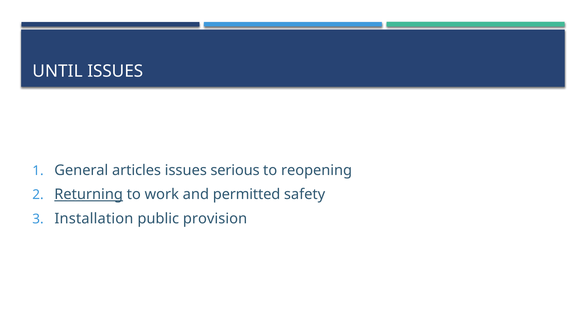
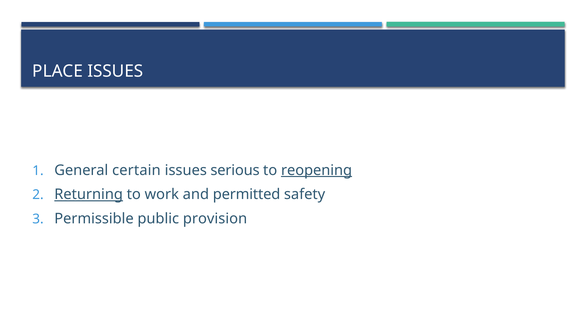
UNTIL: UNTIL -> PLACE (58, 71)
articles: articles -> certain (136, 170)
reopening underline: none -> present (317, 170)
Installation: Installation -> Permissible (94, 218)
